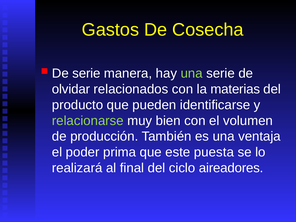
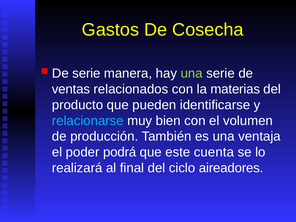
olvidar: olvidar -> ventas (71, 89)
relacionarse colour: light green -> light blue (88, 121)
prima: prima -> podrá (120, 152)
puesta: puesta -> cuenta (214, 152)
